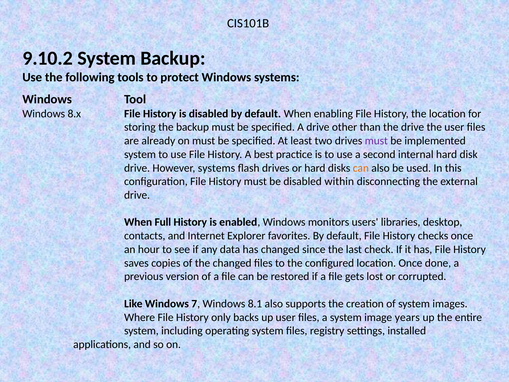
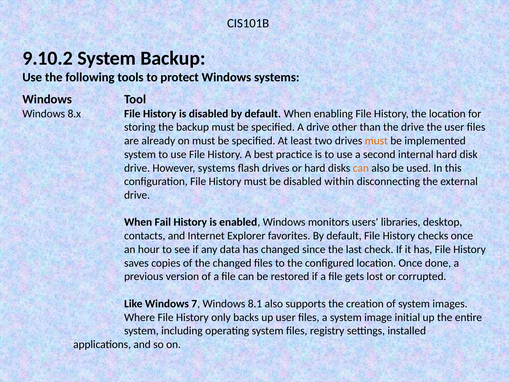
must colour: purple -> orange (376, 141)
Full: Full -> Fail (163, 222)
years: years -> initial (407, 317)
